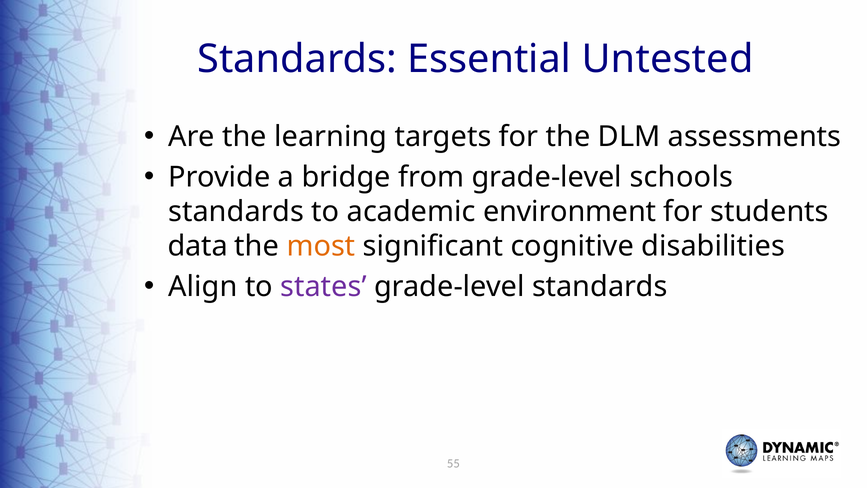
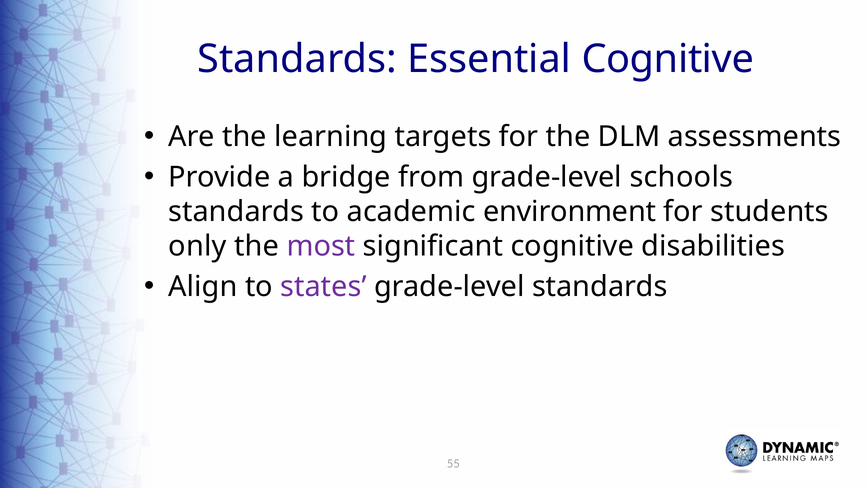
Essential Untested: Untested -> Cognitive (668, 59)
data: data -> only (198, 246)
most colour: orange -> purple (321, 246)
